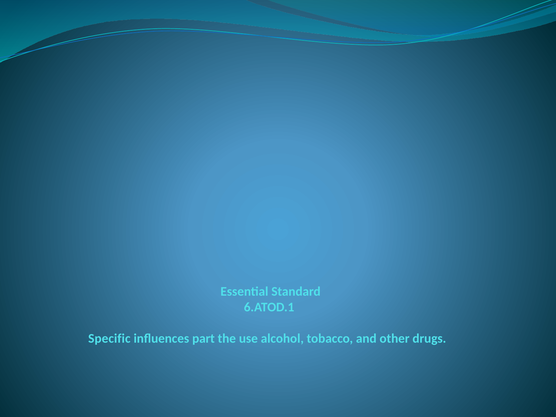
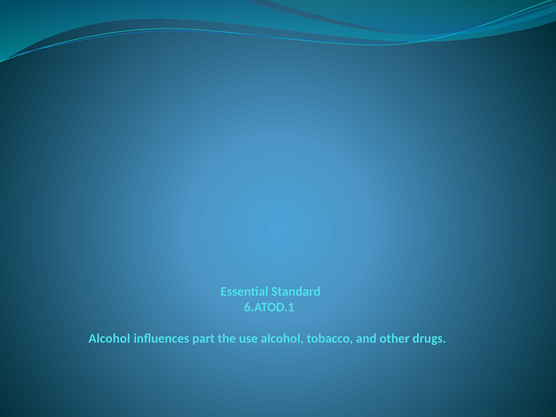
Specific: Specific -> Alcohol (109, 339)
